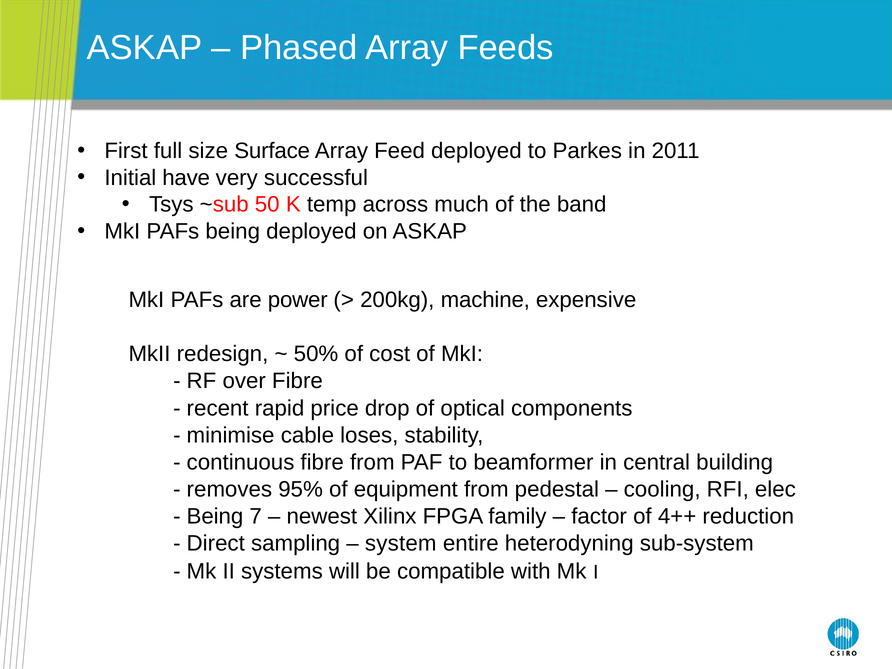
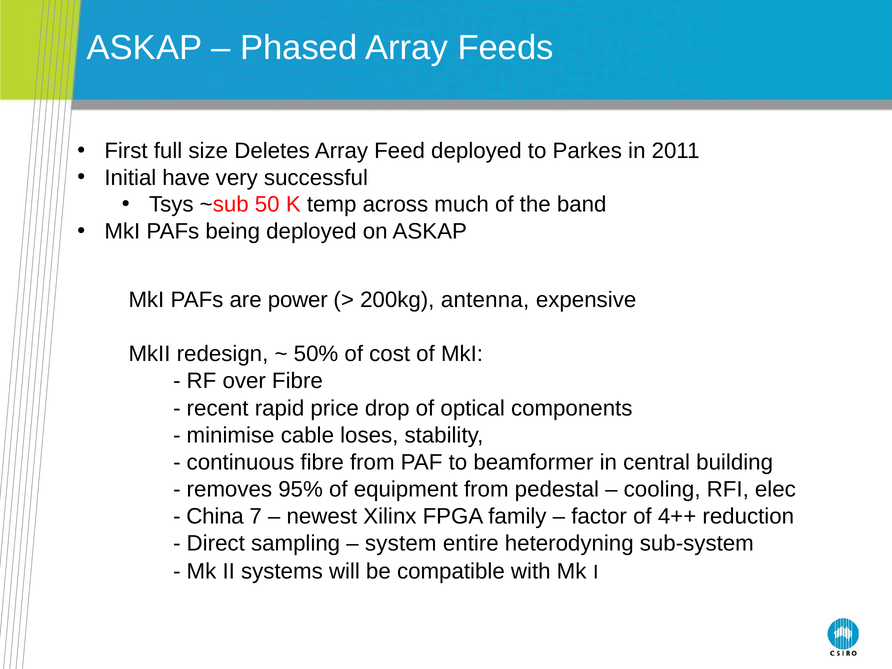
Surface: Surface -> Deletes (272, 151)
machine: machine -> antenna (485, 300)
Being: Being -> China (215, 516)
